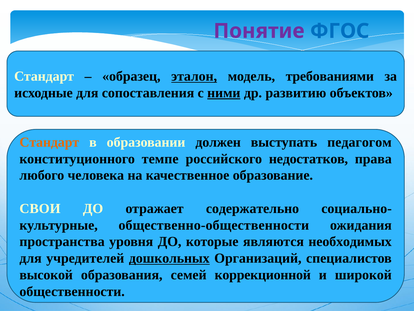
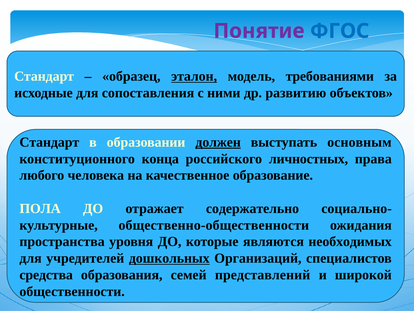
ними underline: present -> none (224, 93)
Стандарт colour: orange -> black (49, 142)
должен underline: none -> present (218, 142)
педагогом: педагогом -> основным (359, 142)
темпе: темпе -> конца (160, 159)
недостатков: недостатков -> личностных (309, 159)
СВОИ: СВОИ -> ПОЛА (40, 208)
высокой: высокой -> средства (46, 274)
коррекционной: коррекционной -> представлений (263, 274)
